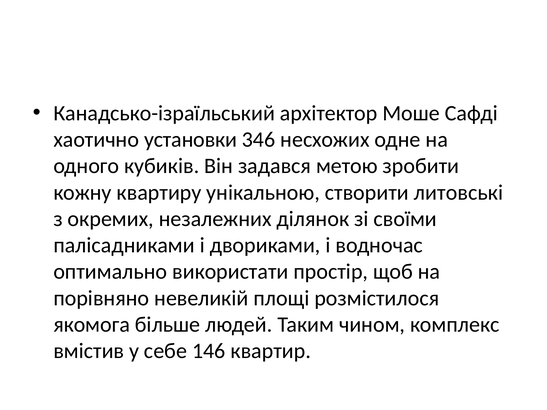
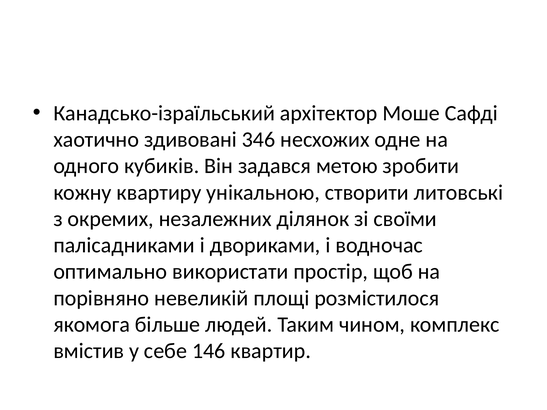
установки: установки -> здивовані (190, 140)
